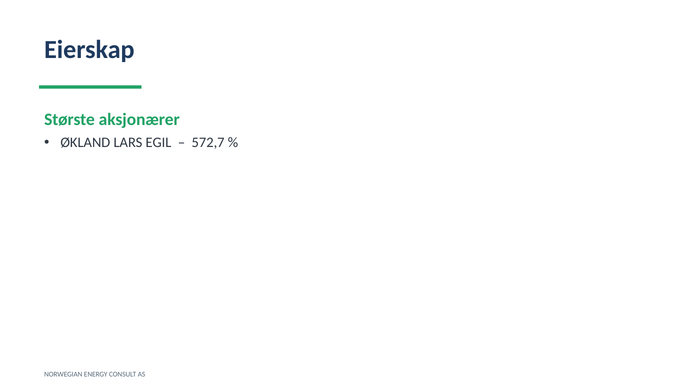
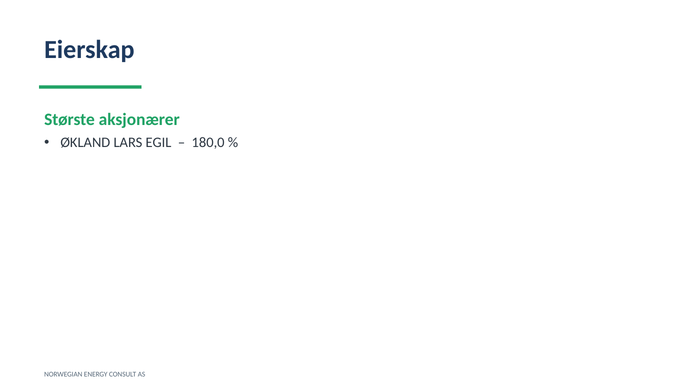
572,7: 572,7 -> 180,0 (208, 143)
